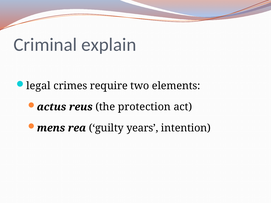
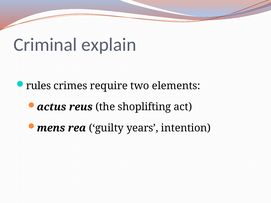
legal: legal -> rules (39, 86)
protection: protection -> shoplifting (144, 107)
